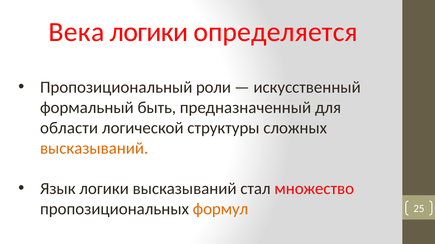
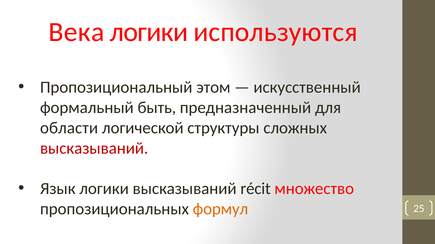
определяется: определяется -> используются (276, 32)
роли: роли -> этом (213, 88)
высказываний colour: orange -> red (94, 149)
стал: стал -> récit (256, 189)
